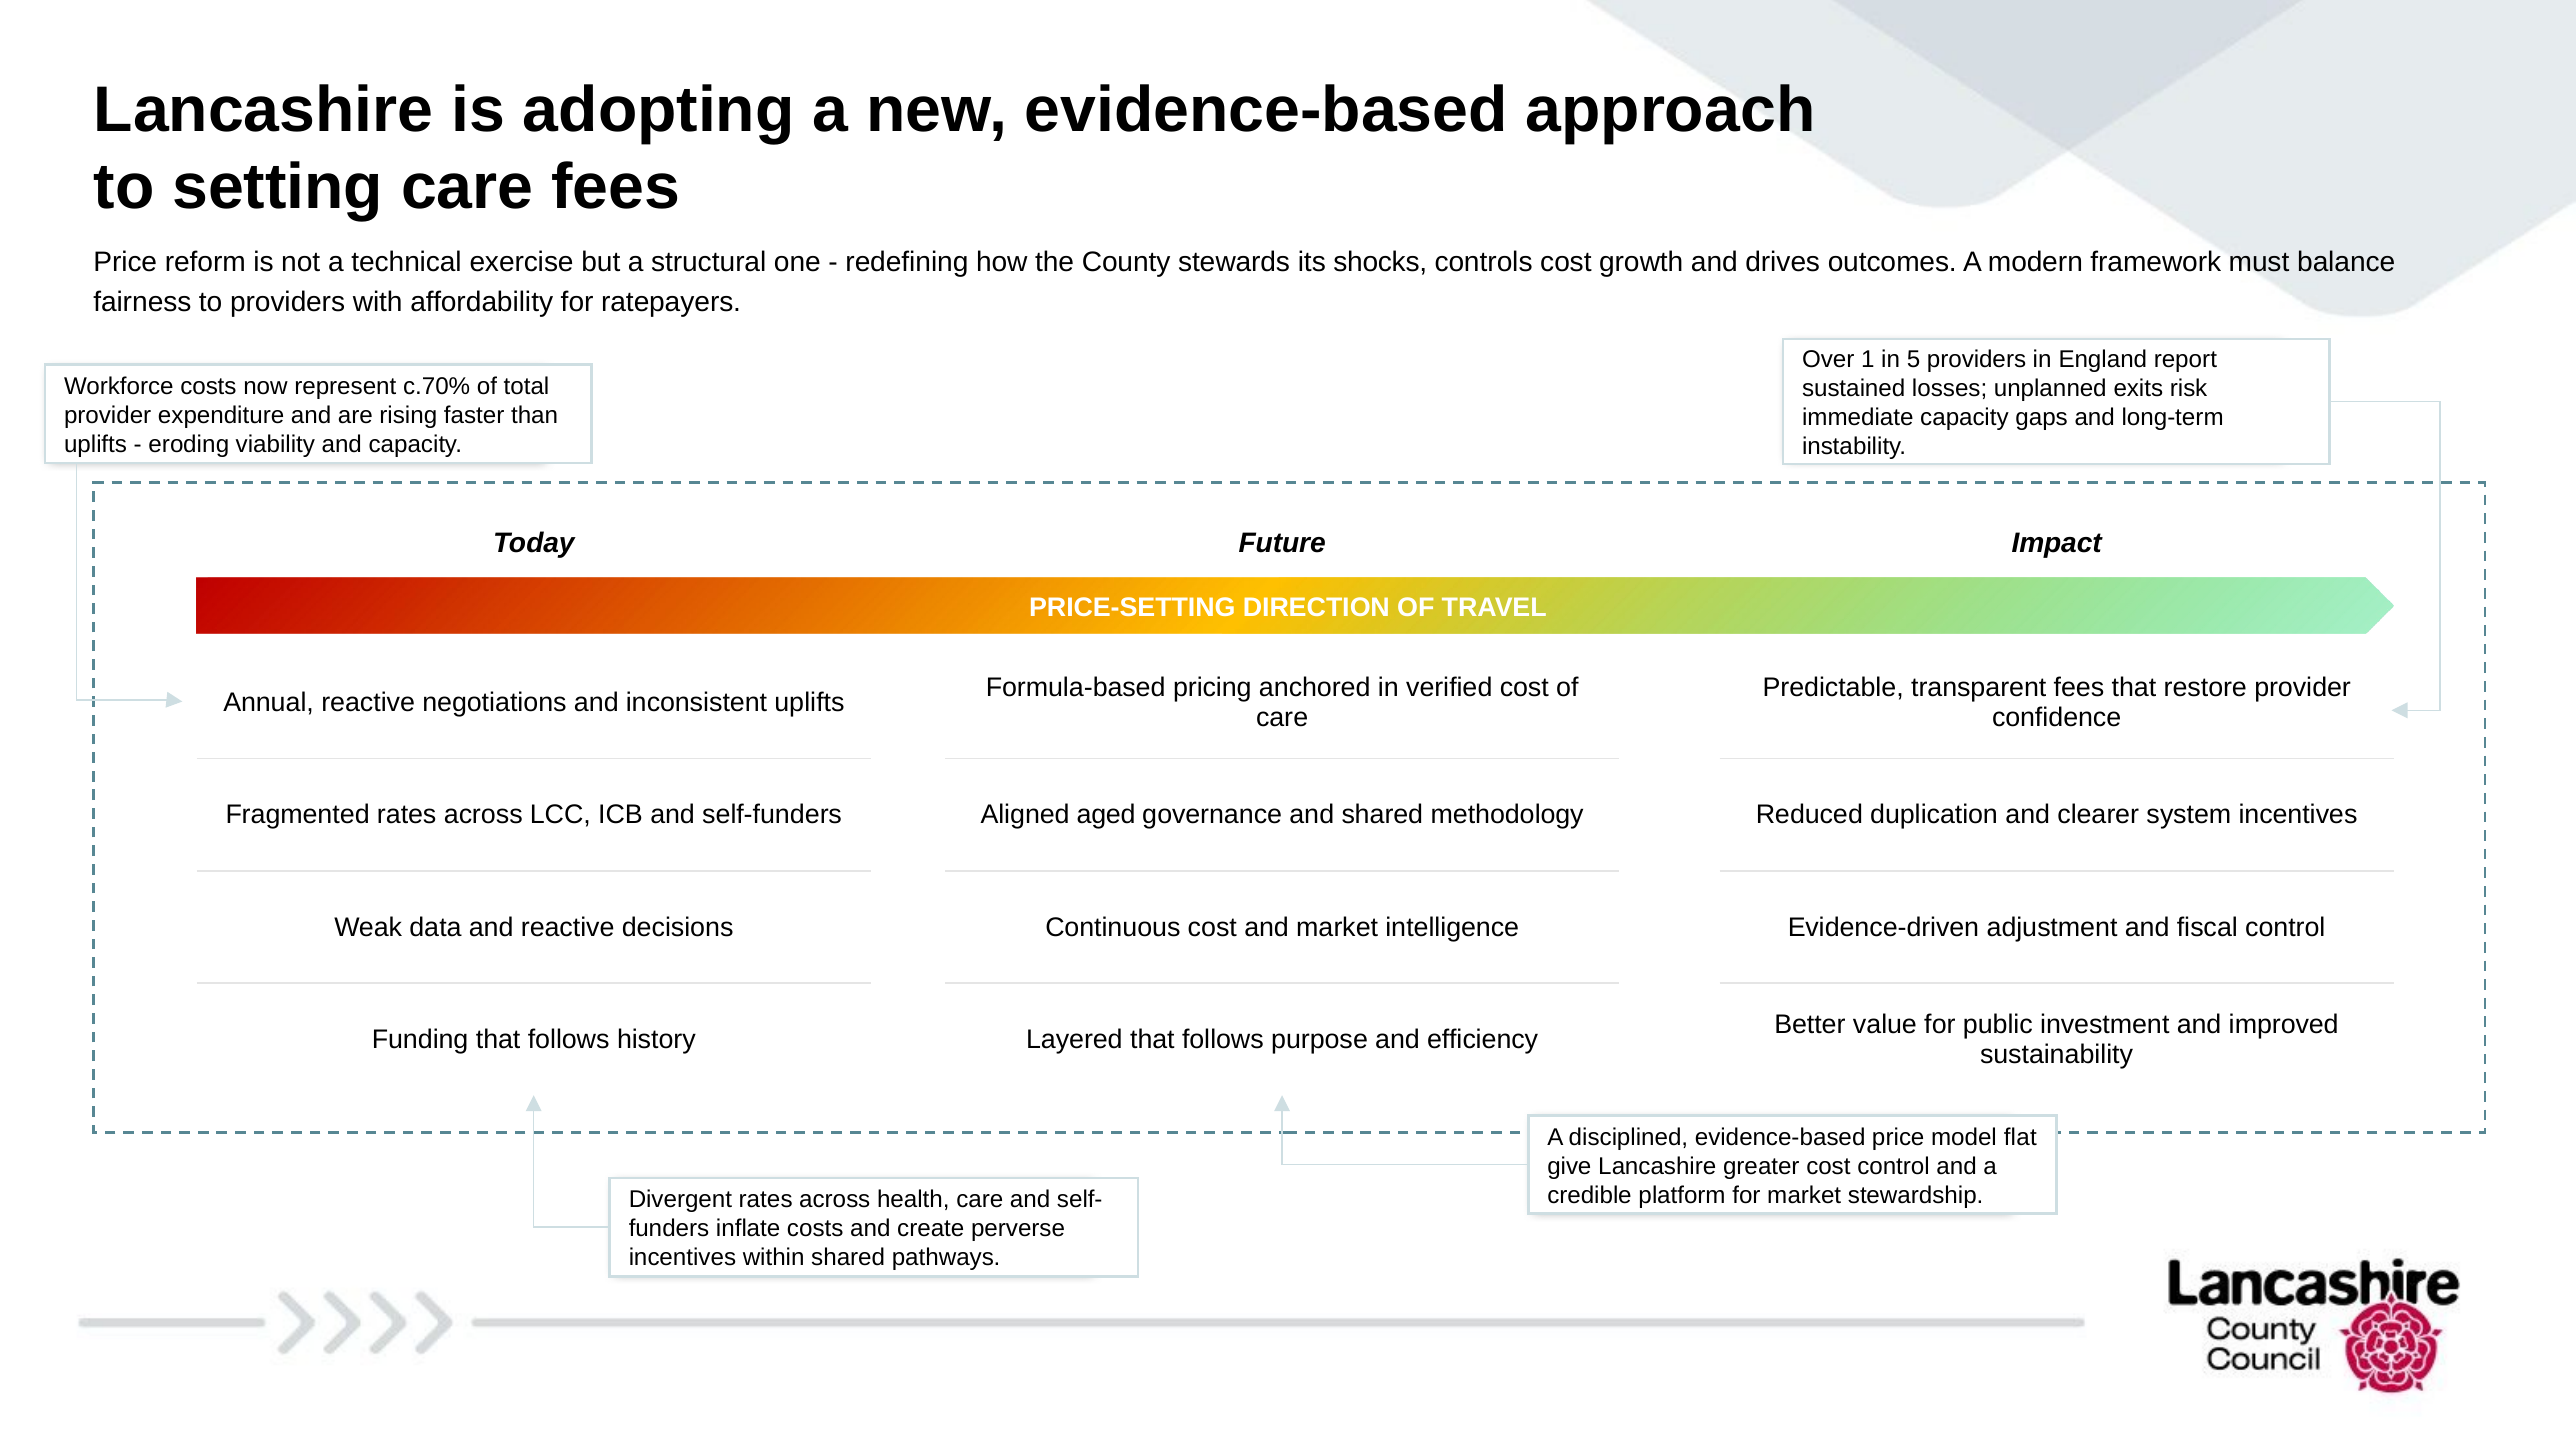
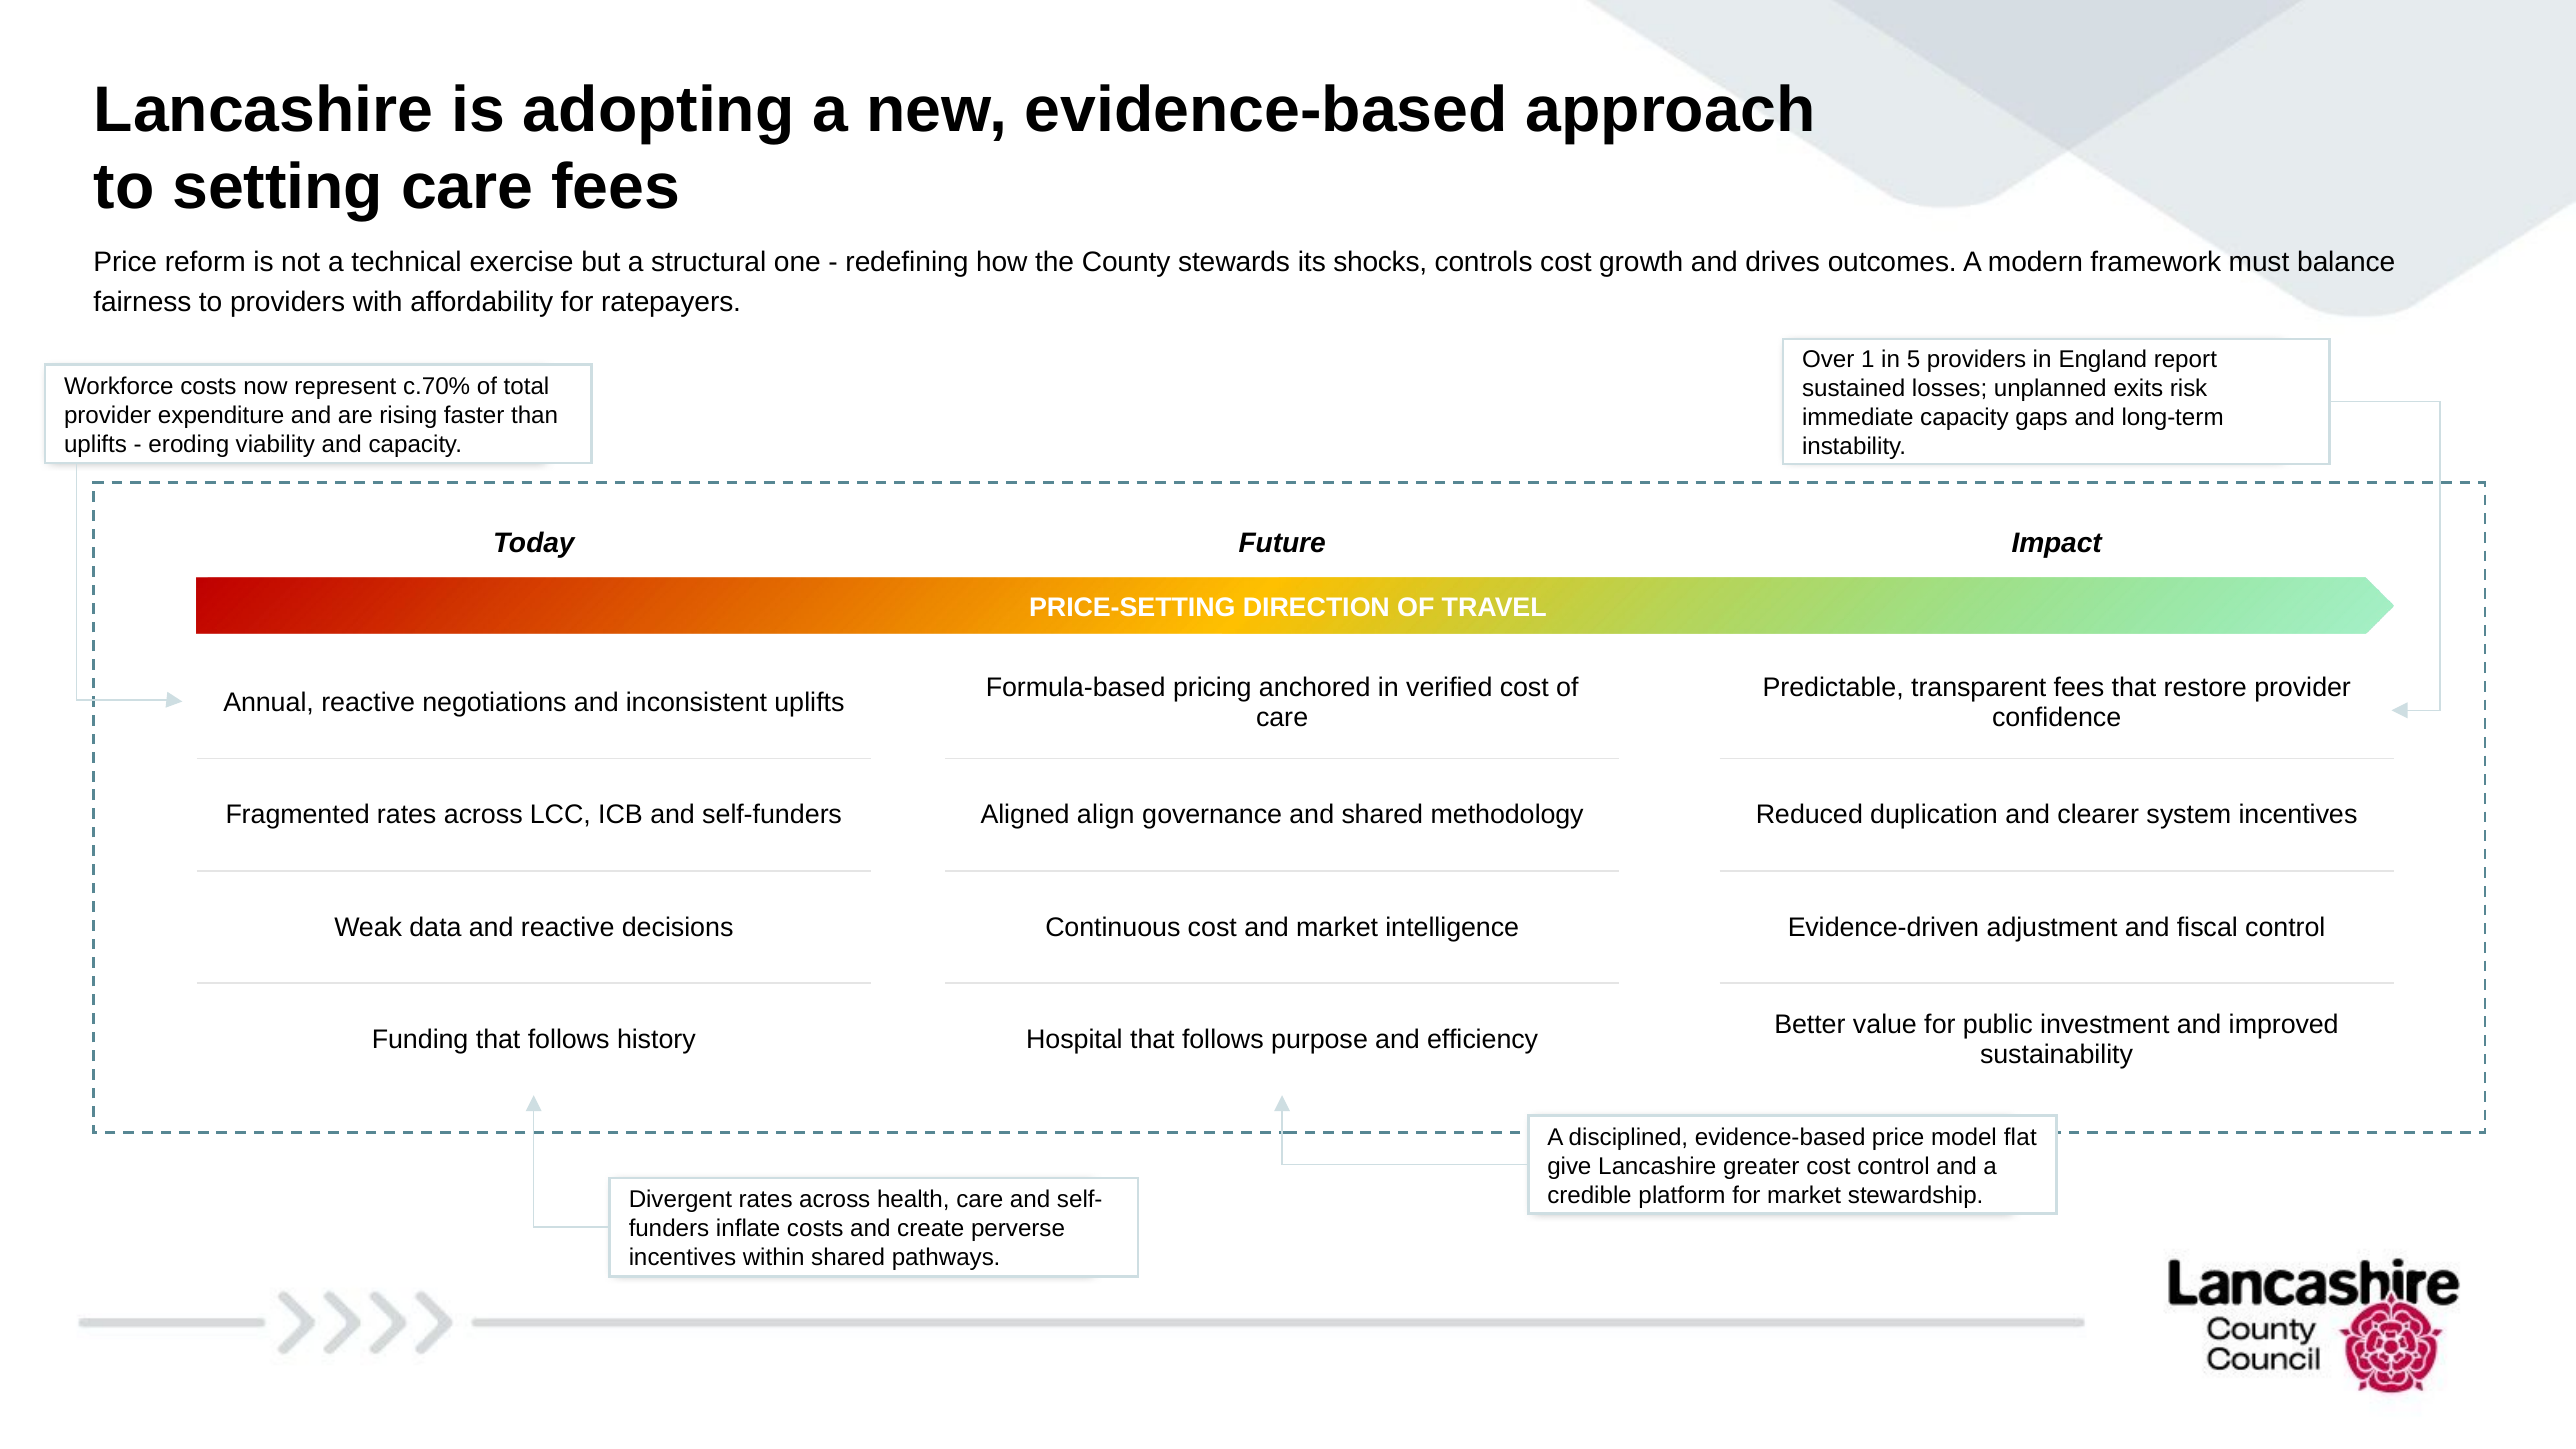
aged: aged -> align (1106, 815)
Layered: Layered -> Hospital (1074, 1040)
